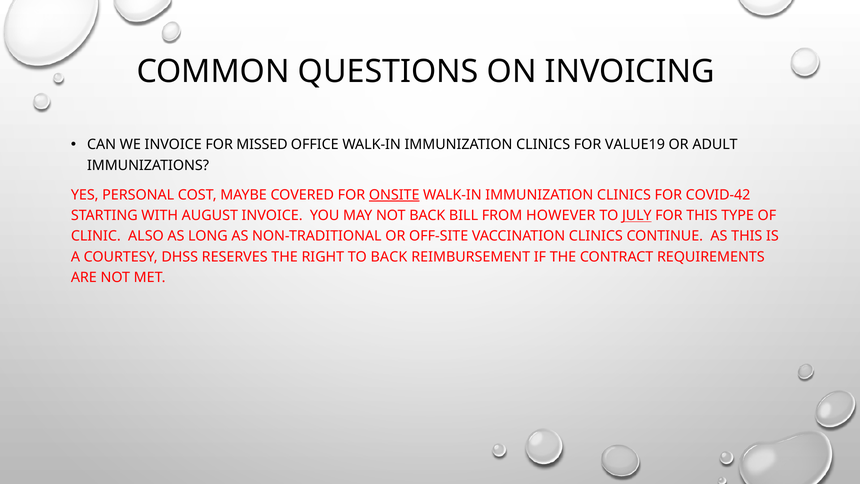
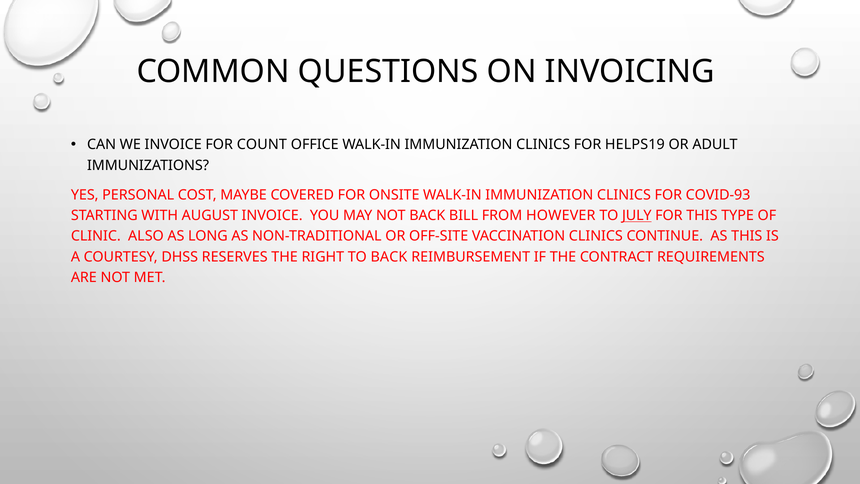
MISSED: MISSED -> COUNT (262, 145)
VALUE19: VALUE19 -> HELPS19 (635, 145)
ONSITE underline: present -> none (394, 195)
COVID-42: COVID-42 -> COVID-93 (718, 195)
